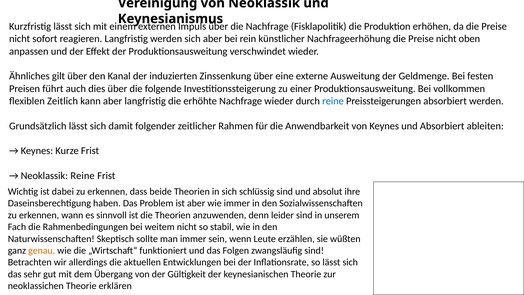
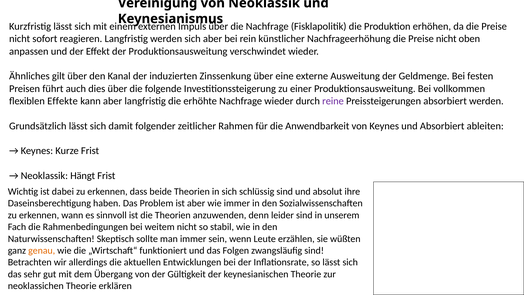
Zeitlich: Zeitlich -> Effekte (63, 101)
reine colour: blue -> purple (333, 101)
Neoklassik Reine: Reine -> Hängt (83, 176)
